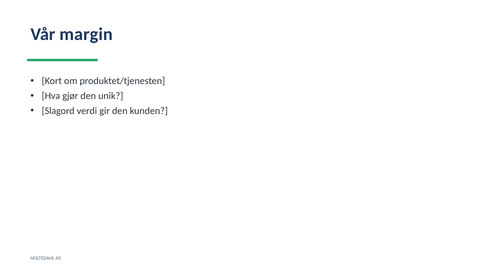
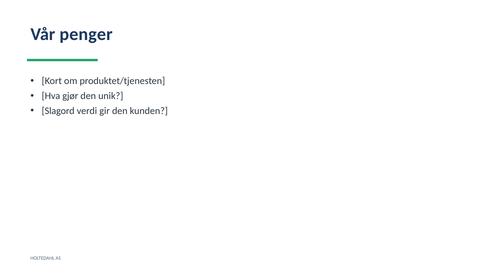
margin: margin -> penger (86, 34)
